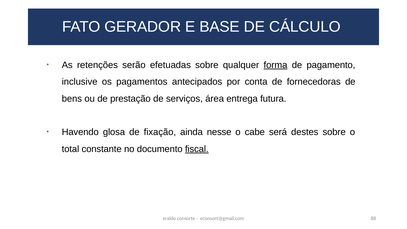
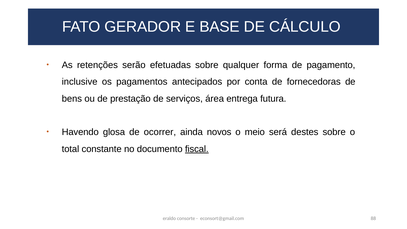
forma underline: present -> none (276, 65)
fixação: fixação -> ocorrer (160, 132)
nesse: nesse -> novos (219, 132)
cabe: cabe -> meio (255, 132)
